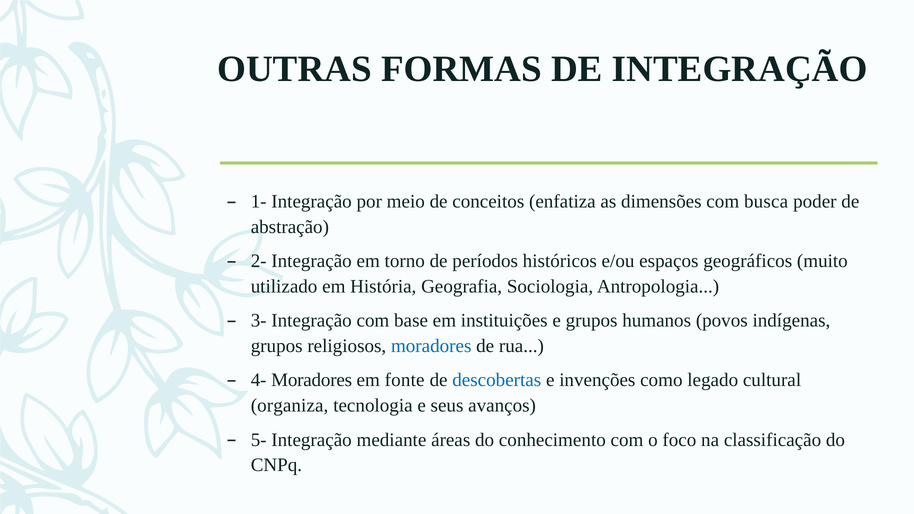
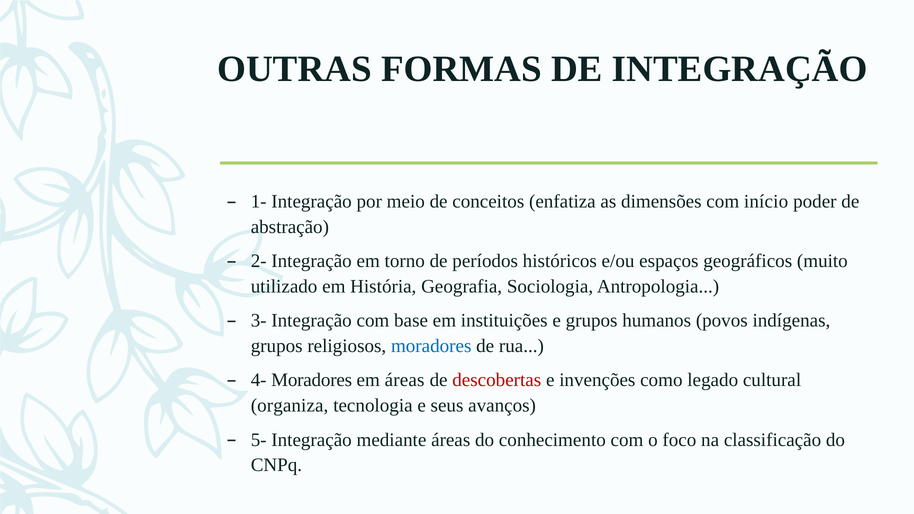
busca: busca -> início (766, 201)
em fonte: fonte -> áreas (405, 380)
descobertas colour: blue -> red (497, 380)
